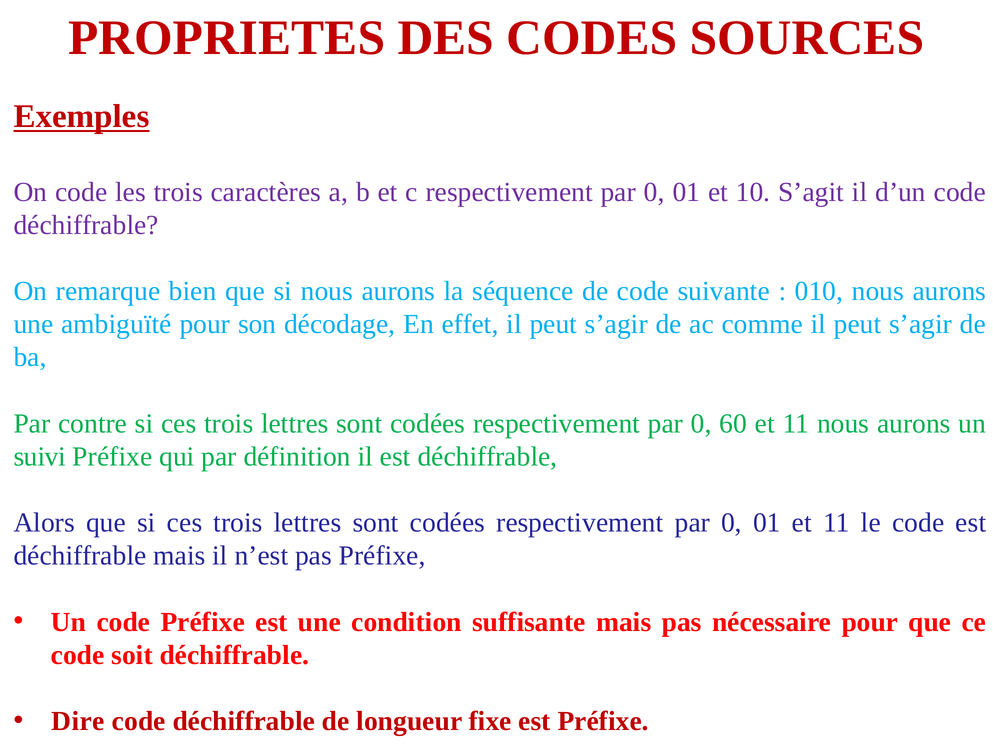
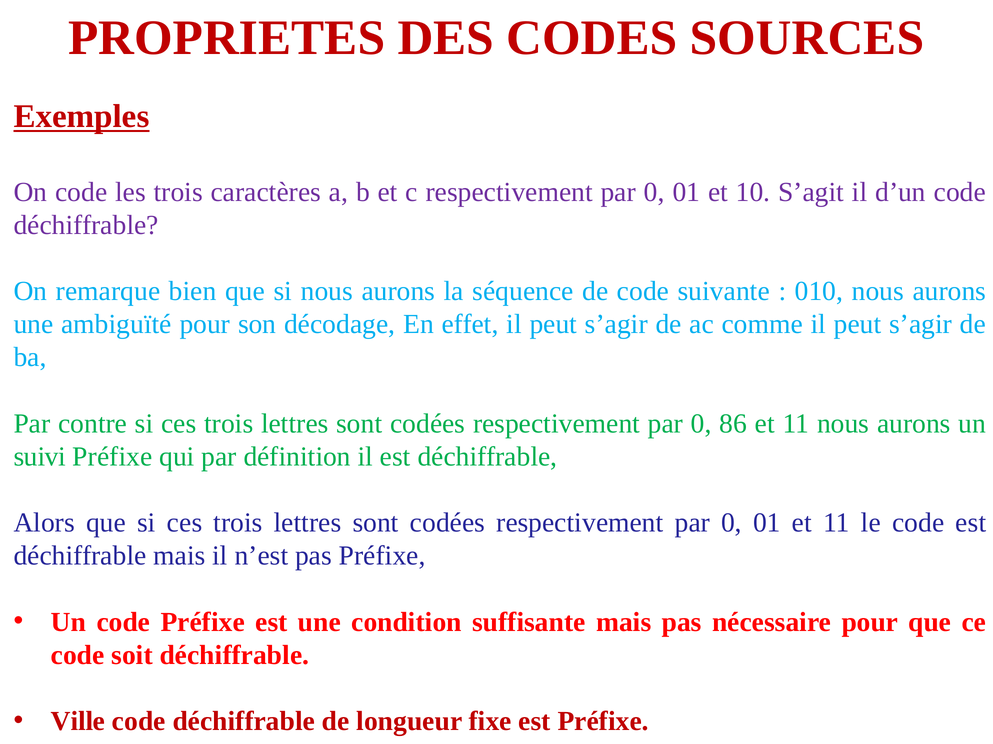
60: 60 -> 86 (733, 424)
Dire: Dire -> Ville (78, 722)
